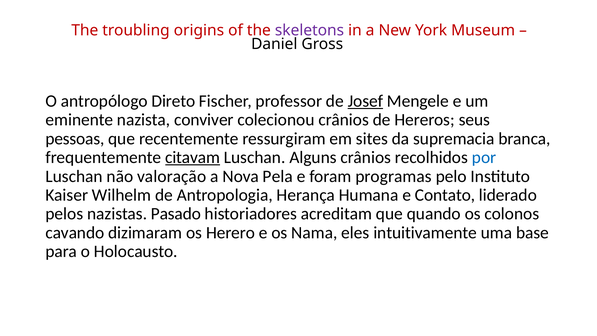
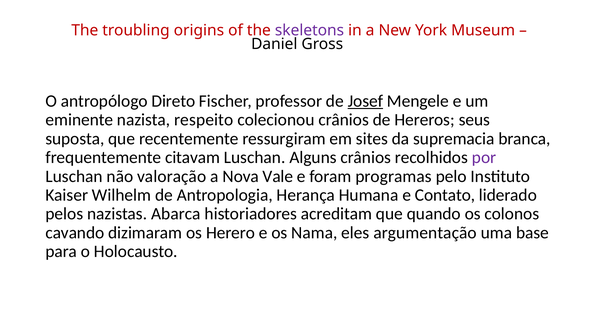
conviver: conviver -> respeito (204, 120)
pessoas: pessoas -> suposta (75, 139)
citavam underline: present -> none (193, 157)
por colour: blue -> purple (484, 157)
Pela: Pela -> Vale (278, 176)
Pasado: Pasado -> Abarca (176, 214)
intuitivamente: intuitivamente -> argumentação (425, 233)
